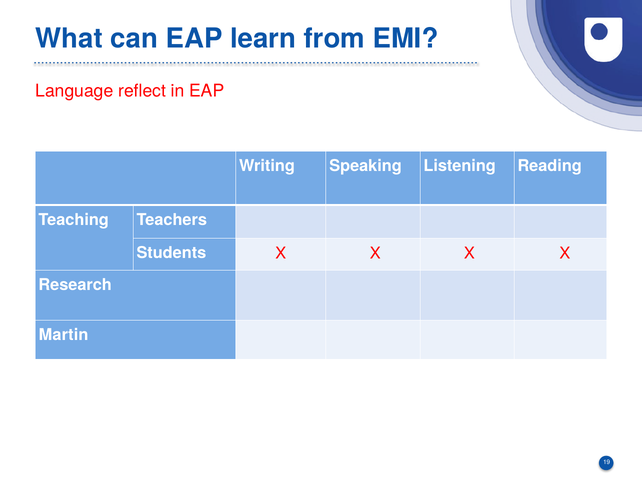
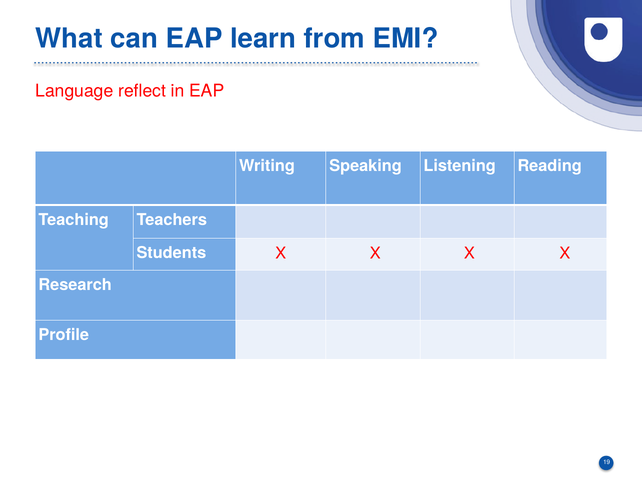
Martin: Martin -> Profile (64, 335)
